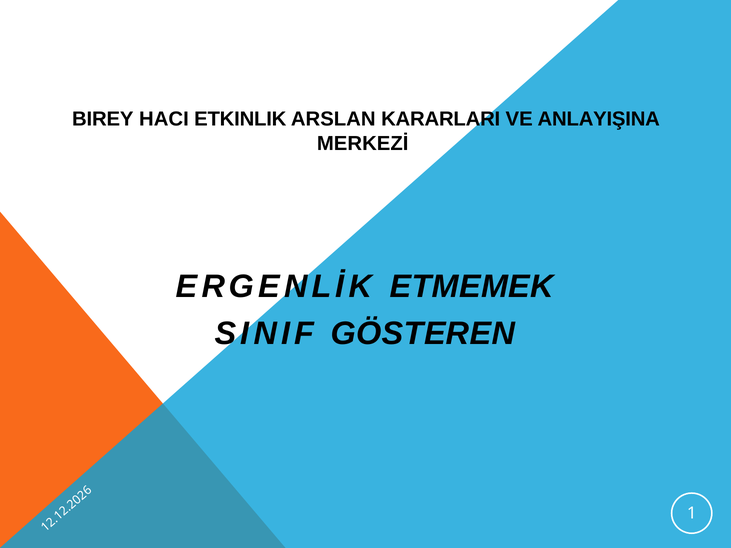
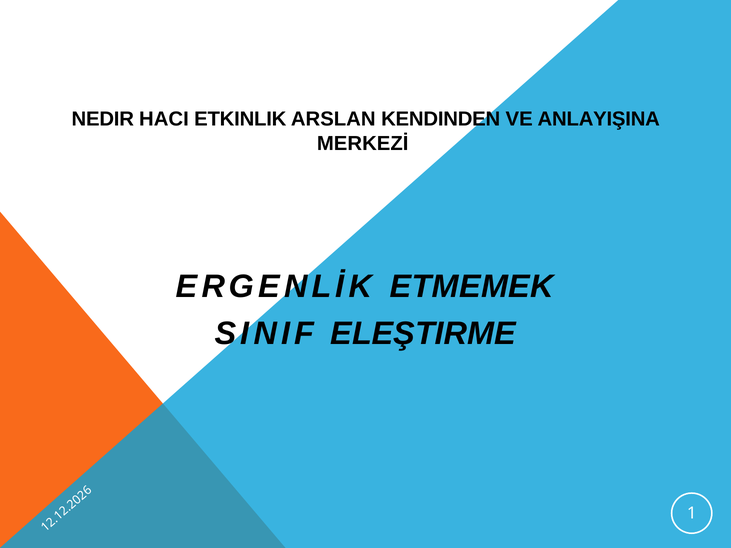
BIREY: BIREY -> NEDIR (103, 119)
KARARLARI: KARARLARI -> KENDINDEN (441, 119)
GÖSTEREN: GÖSTEREN -> ELEŞTIRME (423, 334)
